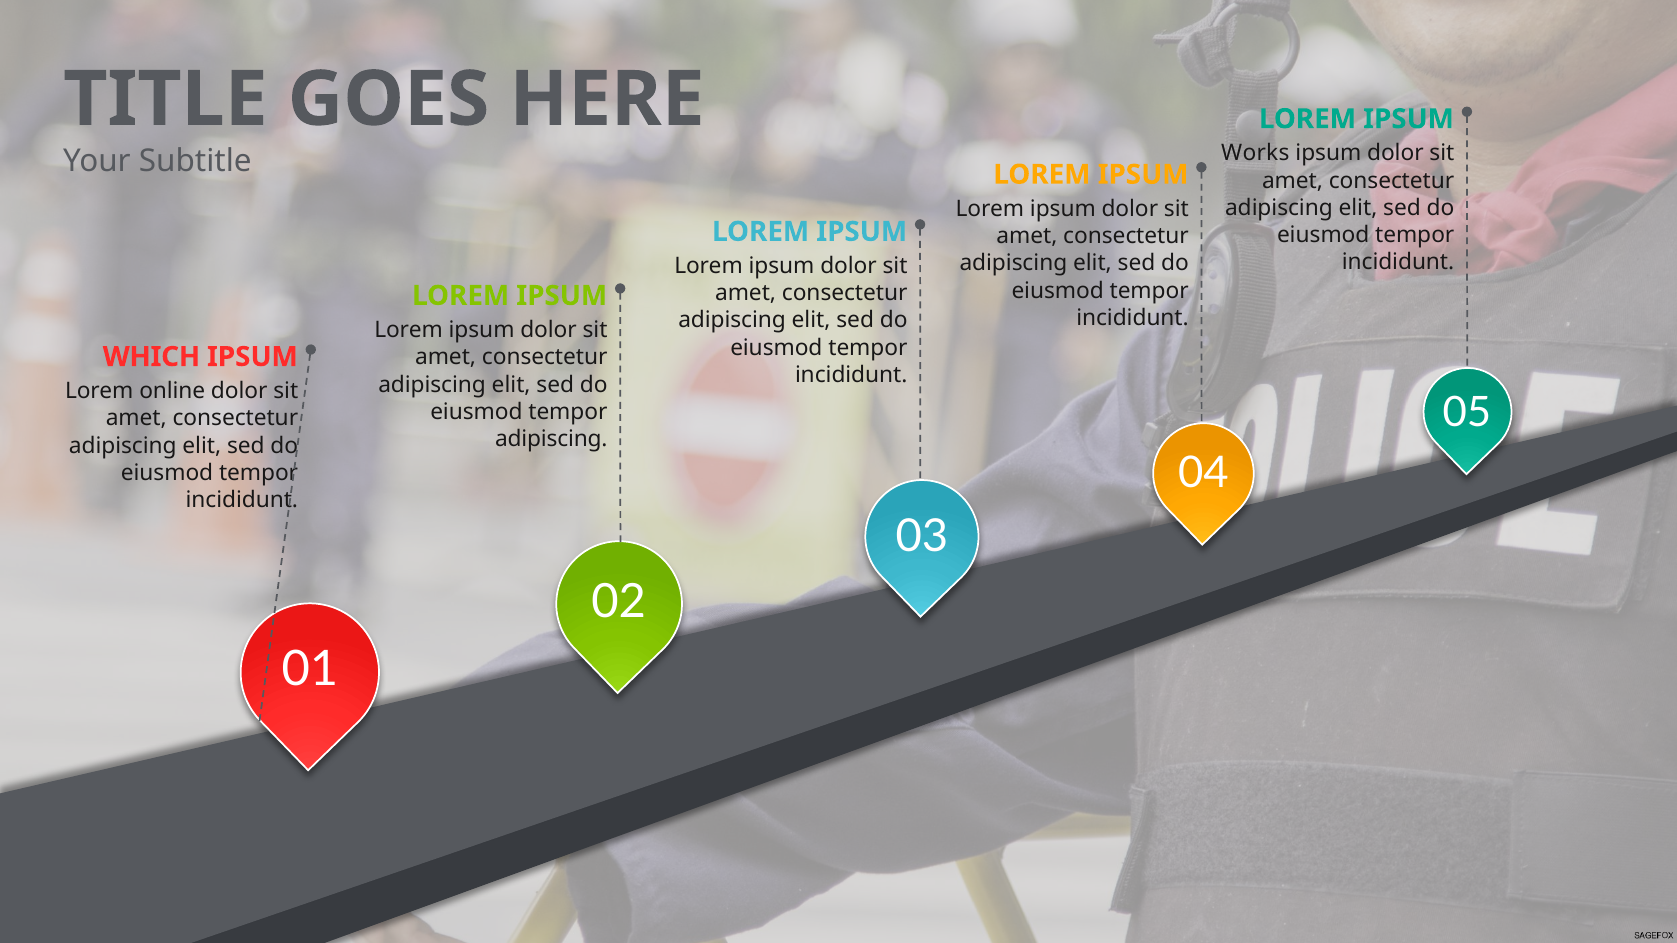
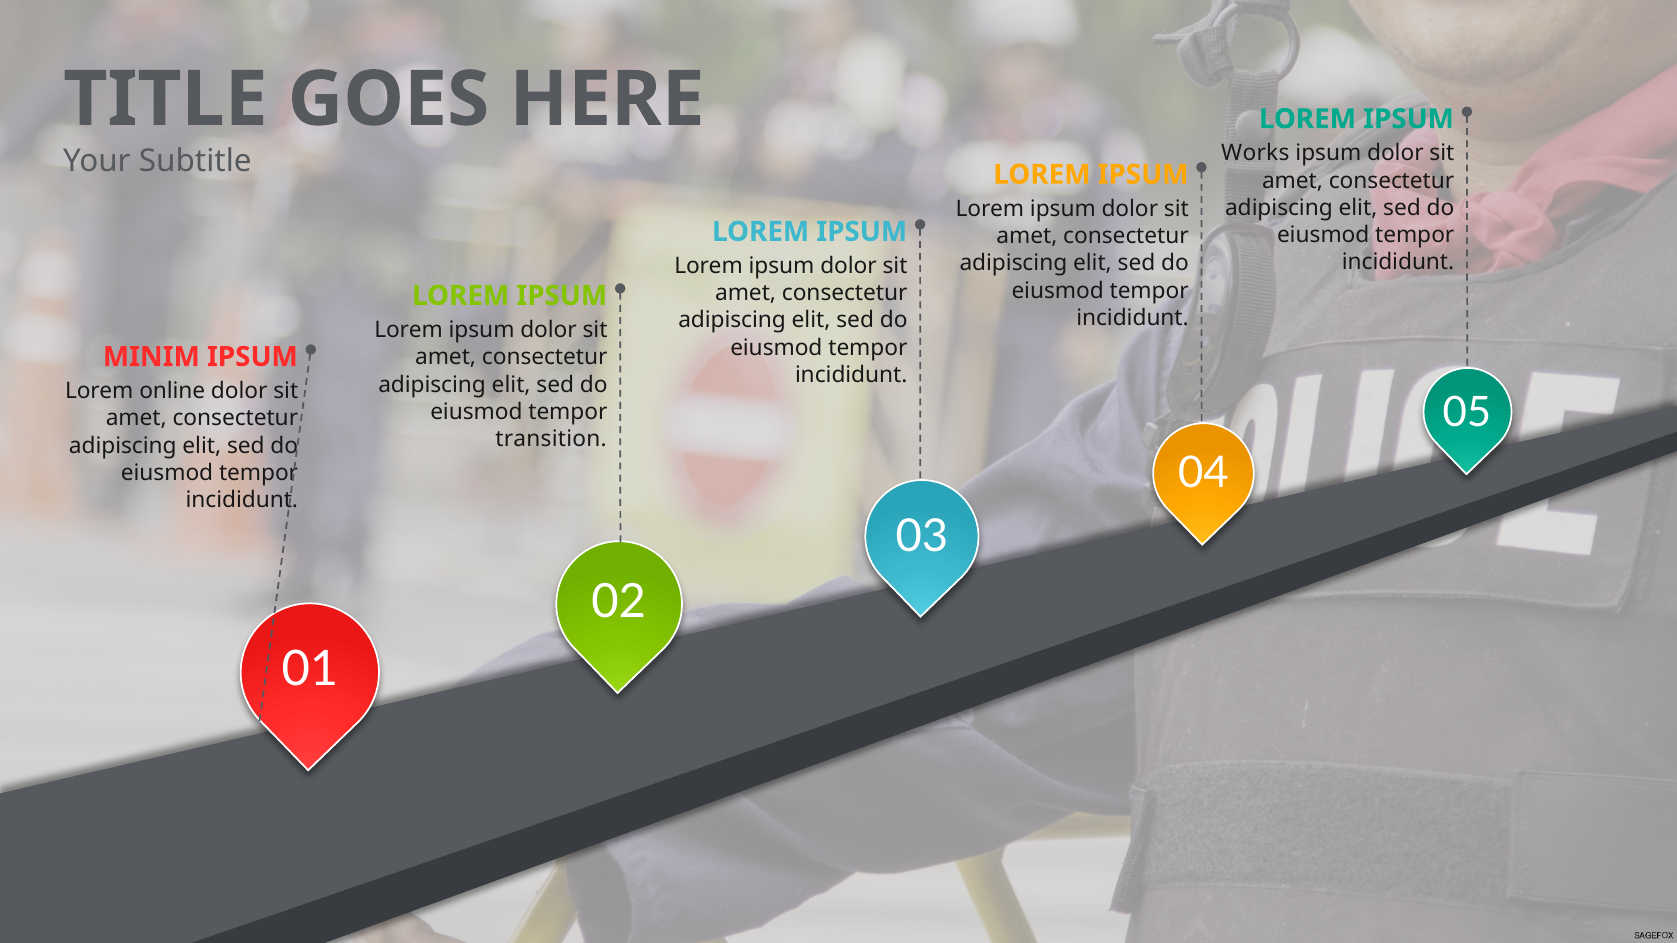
WHICH: WHICH -> MINIM (151, 357)
adipiscing: adipiscing -> transition (551, 439)
